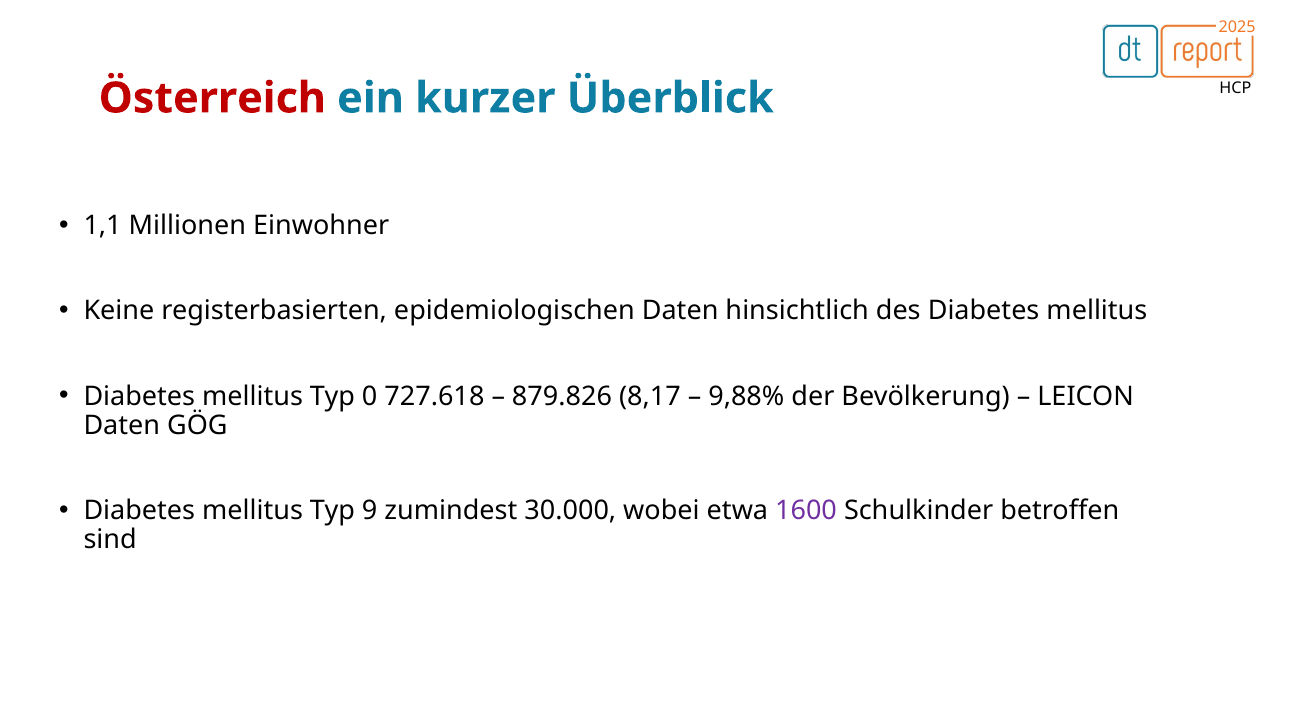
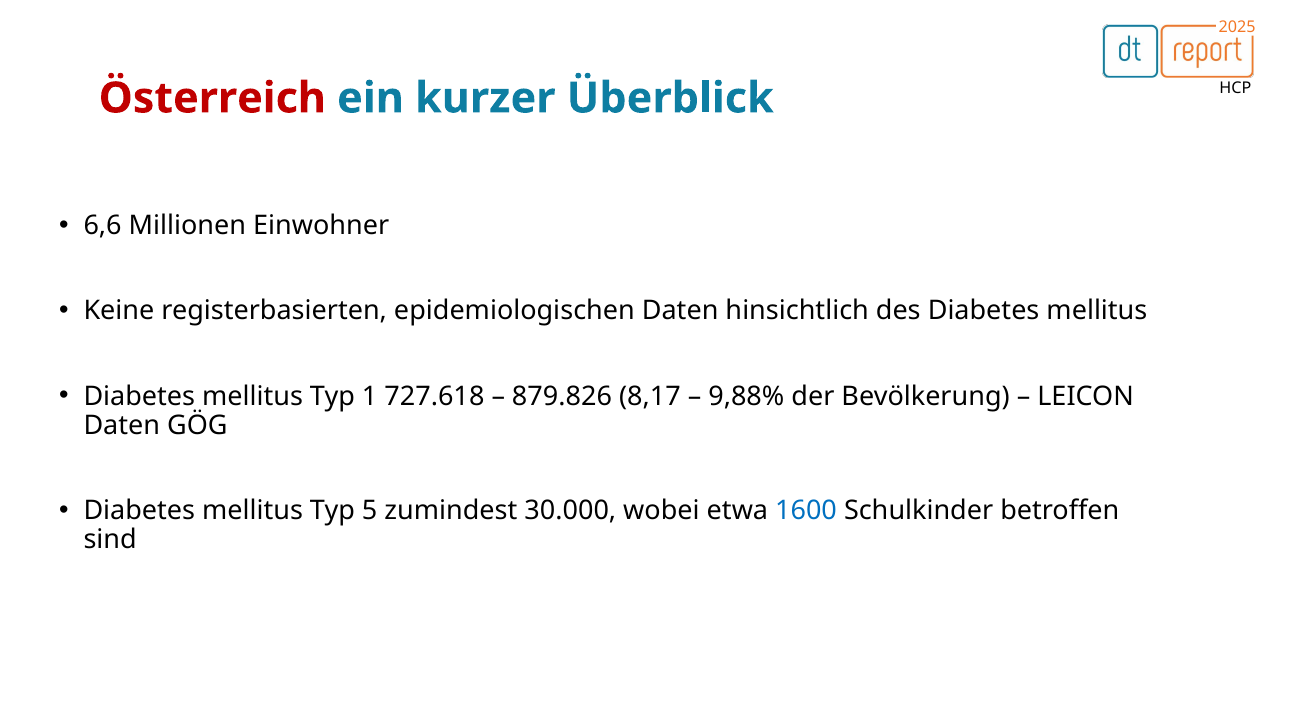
1,1: 1,1 -> 6,6 (103, 226)
0: 0 -> 1 (370, 396)
9: 9 -> 5 (370, 511)
1600 colour: purple -> blue (806, 511)
